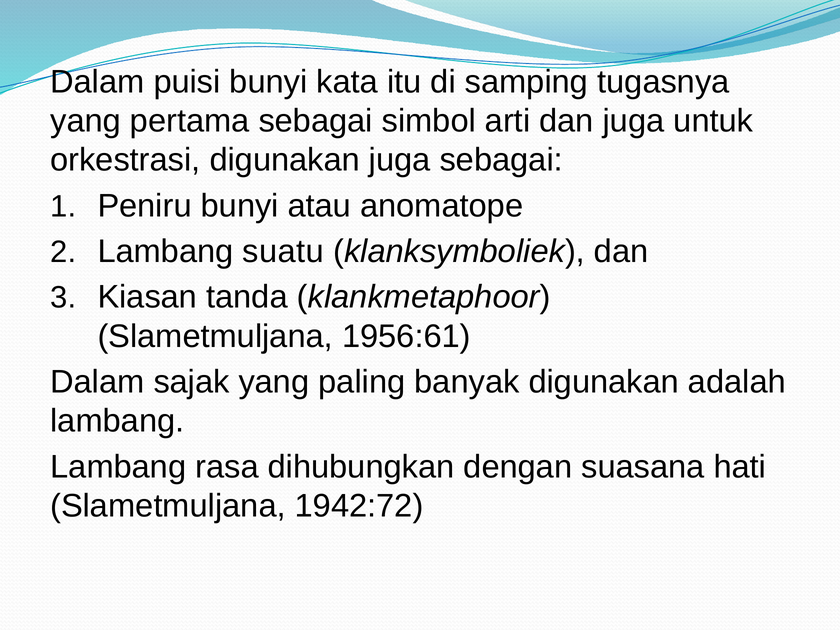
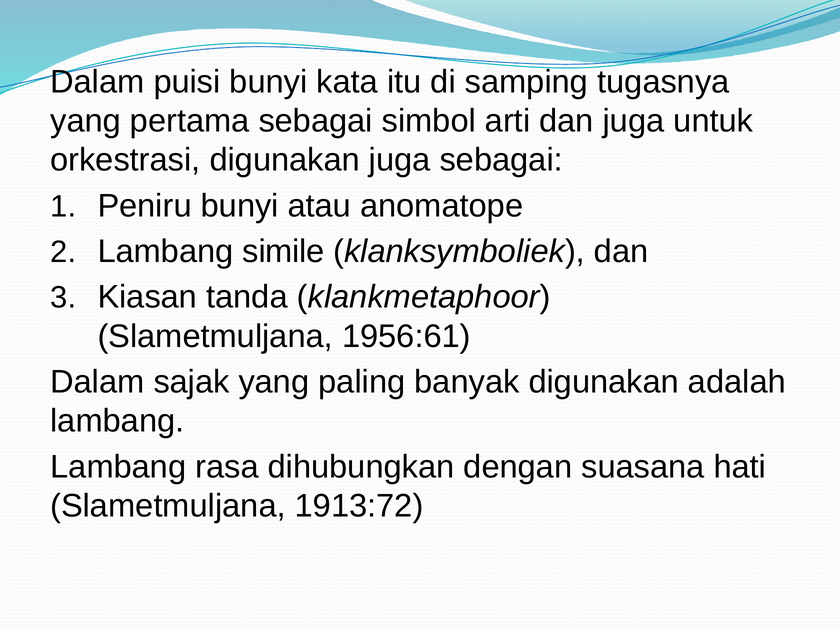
suatu: suatu -> simile (283, 252)
1942:72: 1942:72 -> 1913:72 (359, 506)
